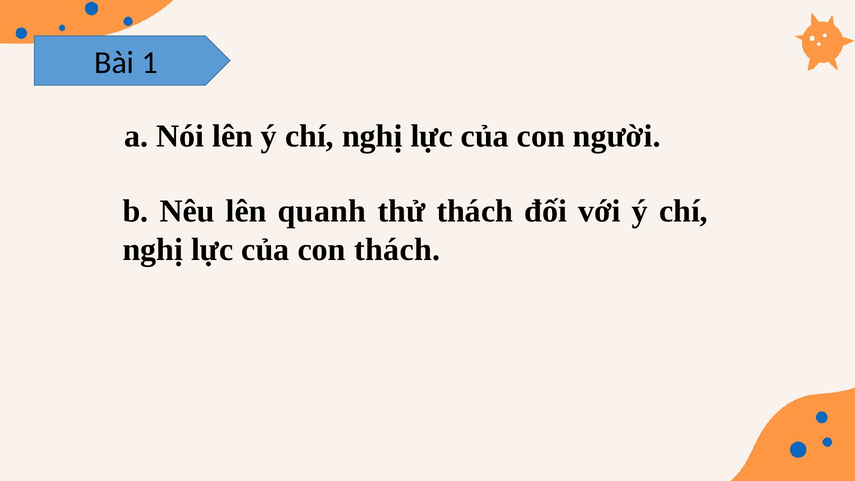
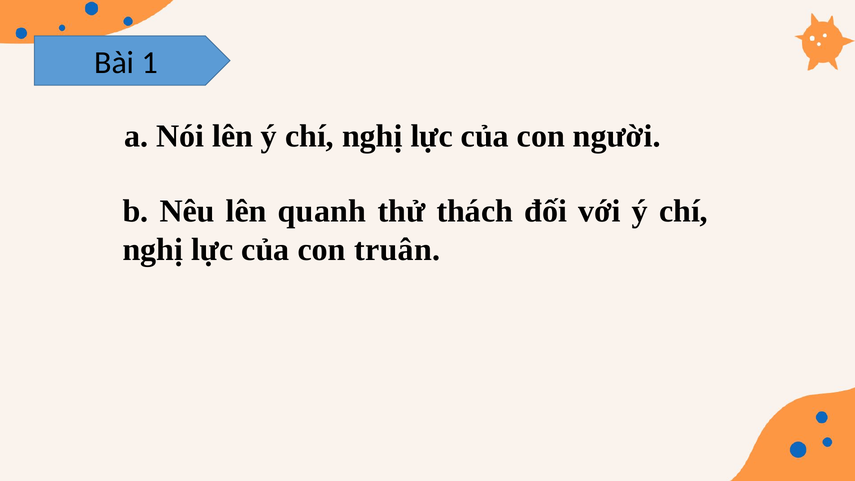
con thách: thách -> truân (397, 249)
